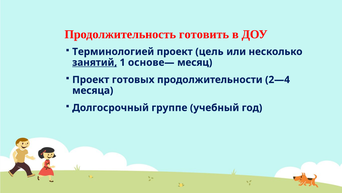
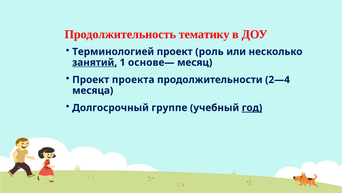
готовить: готовить -> тематику (204, 34)
цель: цель -> роль (209, 52)
готовых: готовых -> проекта (133, 79)
год underline: none -> present (252, 107)
